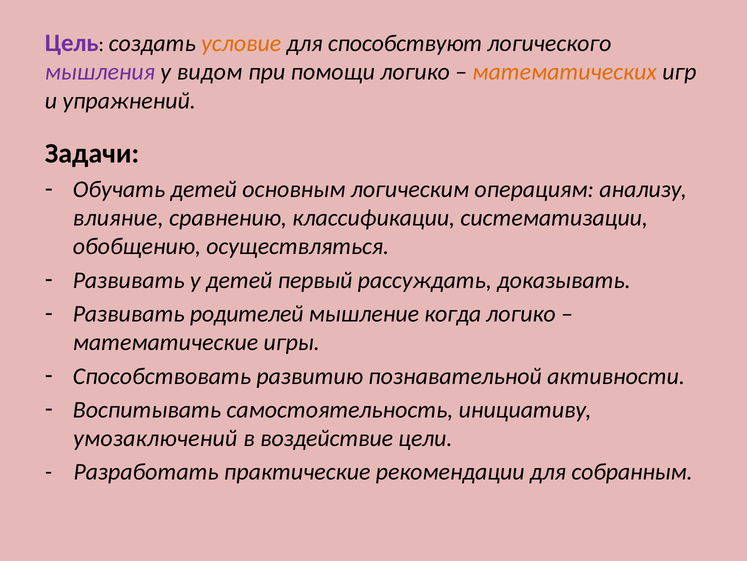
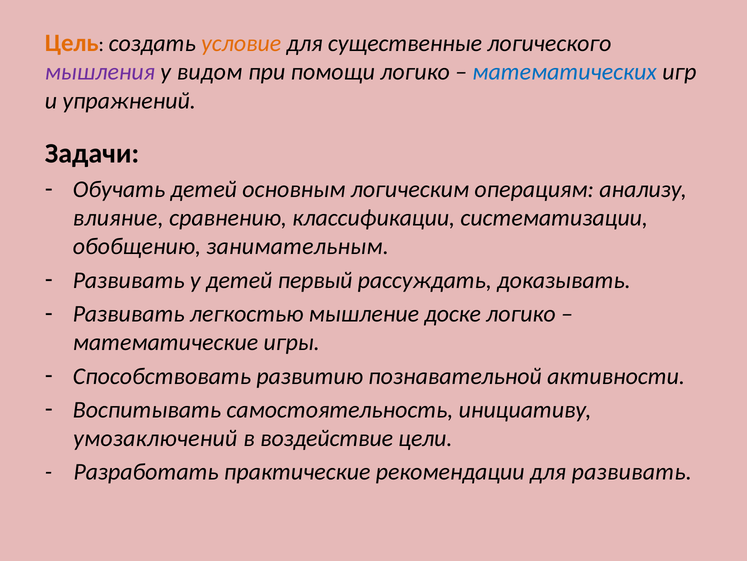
Цель colour: purple -> orange (72, 43)
способствуют: способствуют -> существенные (405, 43)
математических colour: orange -> blue (565, 72)
осуществляться: осуществляться -> занимательным (298, 246)
родителей: родителей -> легкостью (247, 313)
когда: когда -> доске (453, 313)
для собранным: собранным -> развивать (632, 471)
